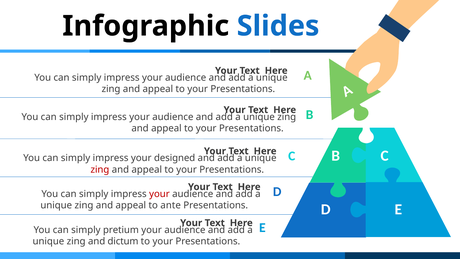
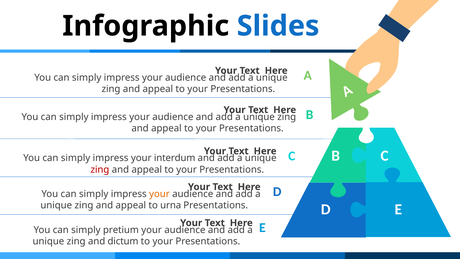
designed: designed -> interdum (175, 158)
your colour: red -> orange (159, 194)
ante: ante -> urna (171, 205)
